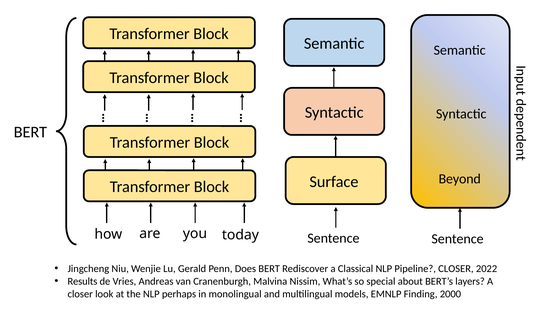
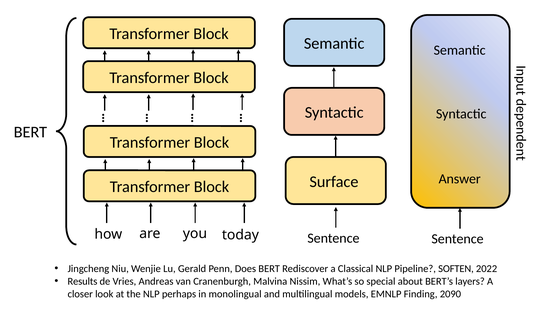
Beyond: Beyond -> Answer (460, 179)
Pipeline CLOSER: CLOSER -> SOFTEN (456, 269)
2000: 2000 -> 2090 (450, 294)
